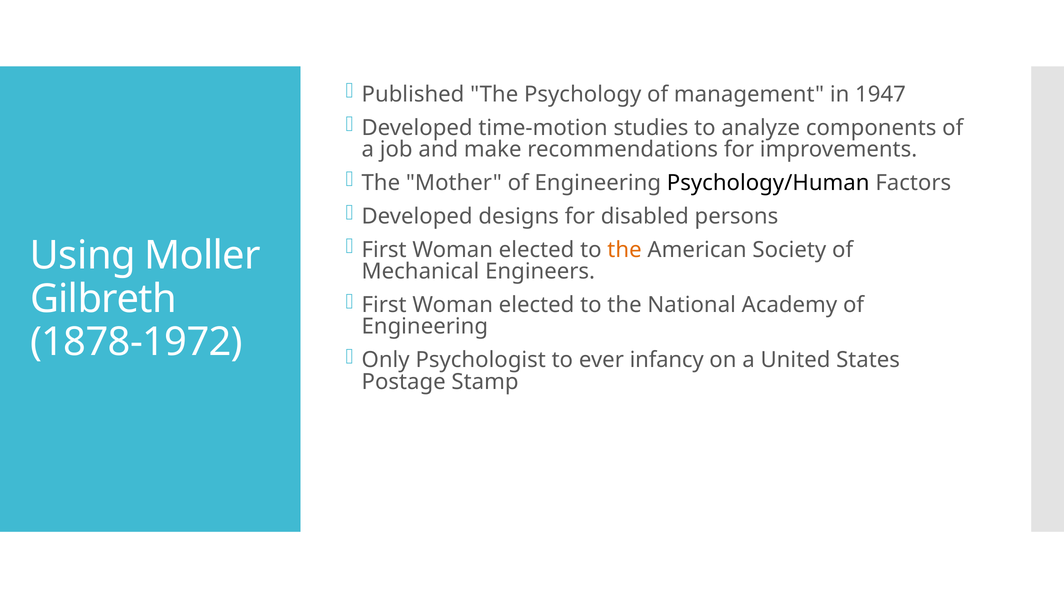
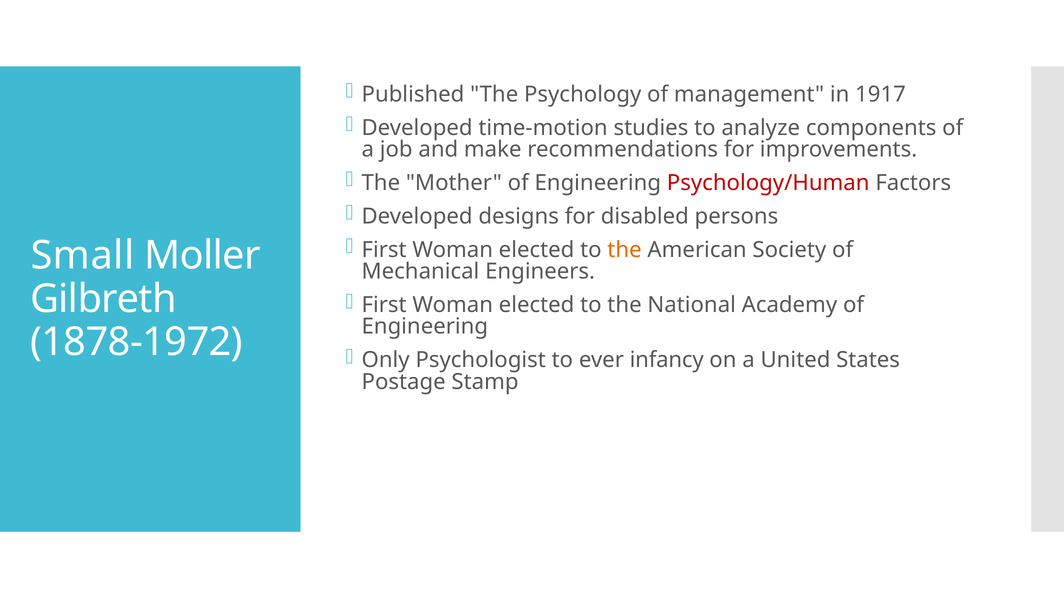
1947: 1947 -> 1917 (880, 94)
Psychology/Human colour: black -> red (768, 183)
Using: Using -> Small (82, 255)
